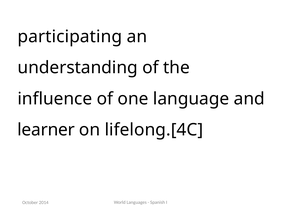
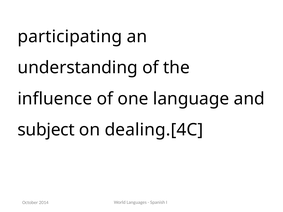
learner: learner -> subject (46, 130)
lifelong.[4C: lifelong.[4C -> dealing.[4C (154, 130)
